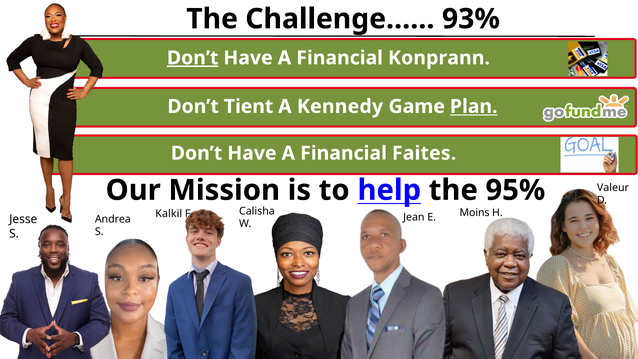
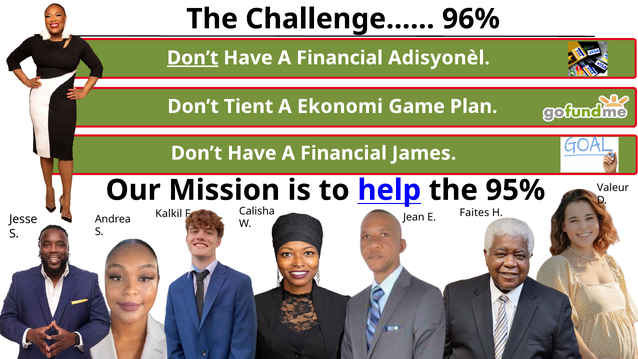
93%: 93% -> 96% (471, 19)
Konprann: Konprann -> Adisyonèl (439, 58)
Kennedy: Kennedy -> Ekonomi (340, 106)
Plan underline: present -> none (474, 106)
Faites: Faites -> James (424, 153)
Moins: Moins -> Faites (474, 213)
